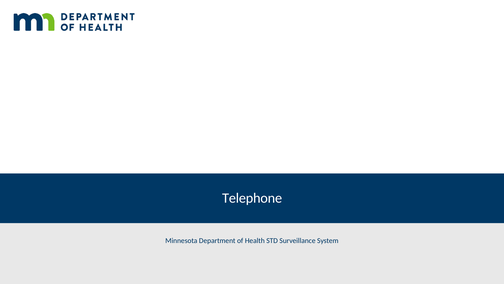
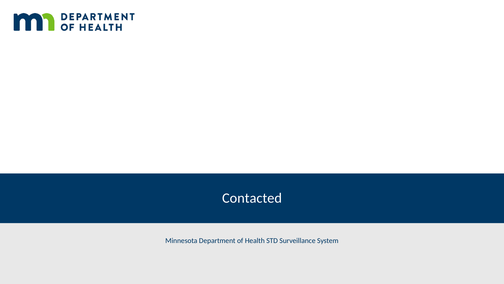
Telephone: Telephone -> Contacted (252, 198)
